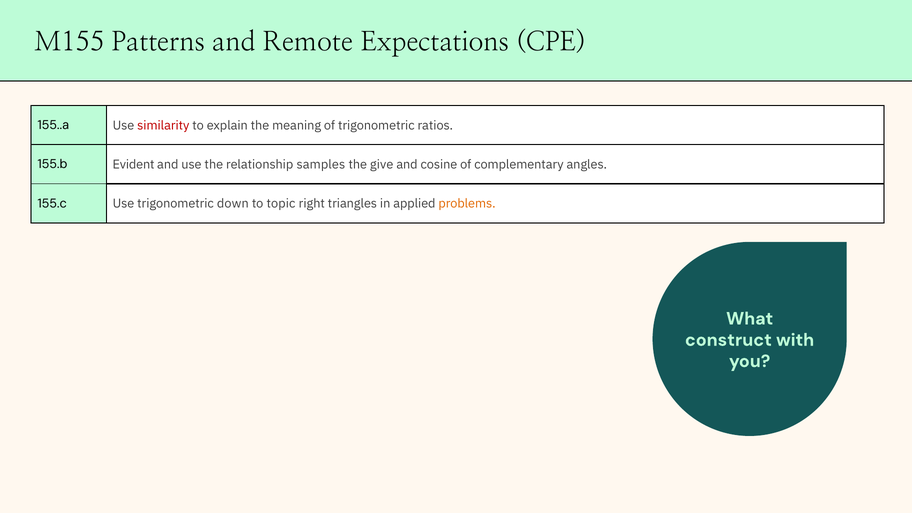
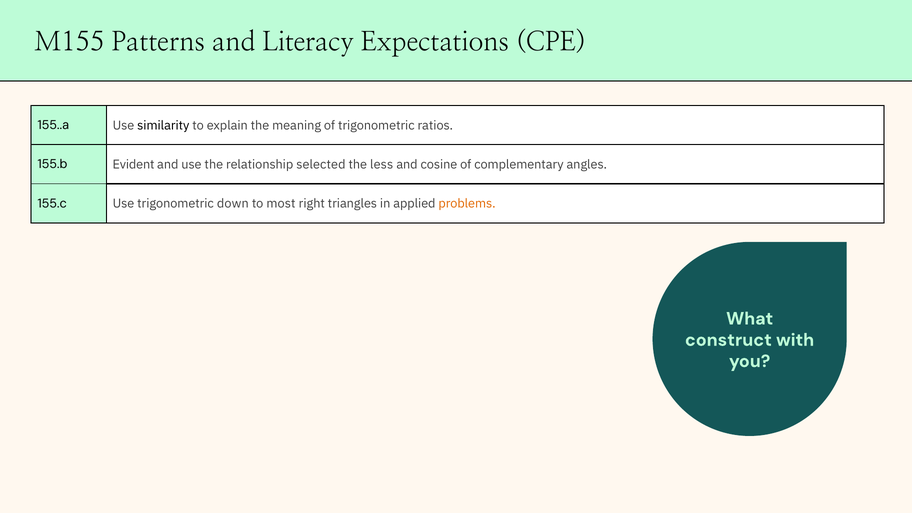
Remote: Remote -> Literacy (308, 42)
similarity colour: red -> black (163, 126)
samples: samples -> selected (321, 165)
give: give -> less (382, 165)
topic: topic -> most (281, 204)
